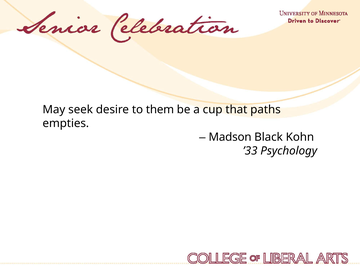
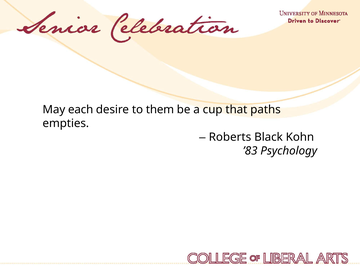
seek: seek -> each (81, 109)
Madson: Madson -> Roberts (230, 137)
’33: ’33 -> ’83 (250, 151)
